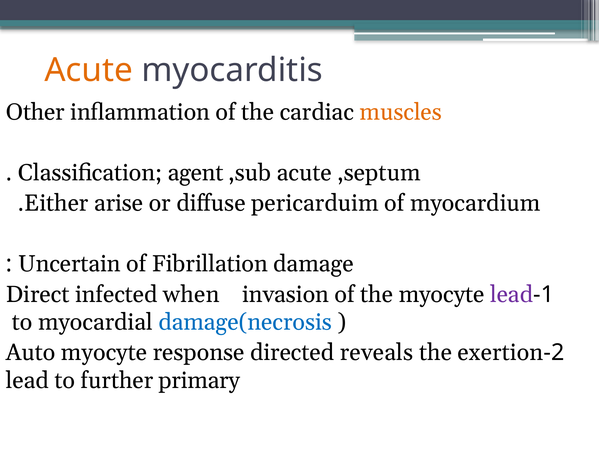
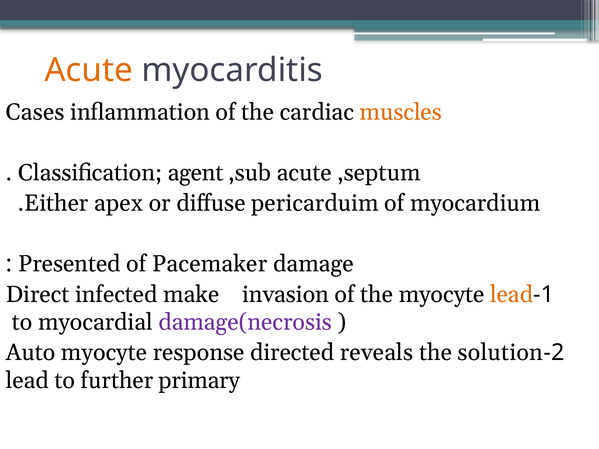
Other: Other -> Cases (35, 112)
arise: arise -> apex (118, 203)
Uncertain: Uncertain -> Presented (69, 264)
Fibrillation: Fibrillation -> Pacemaker (210, 264)
when: when -> make (191, 294)
lead colour: purple -> orange (512, 294)
damage(necrosis colour: blue -> purple (245, 322)
exertion: exertion -> solution (500, 353)
